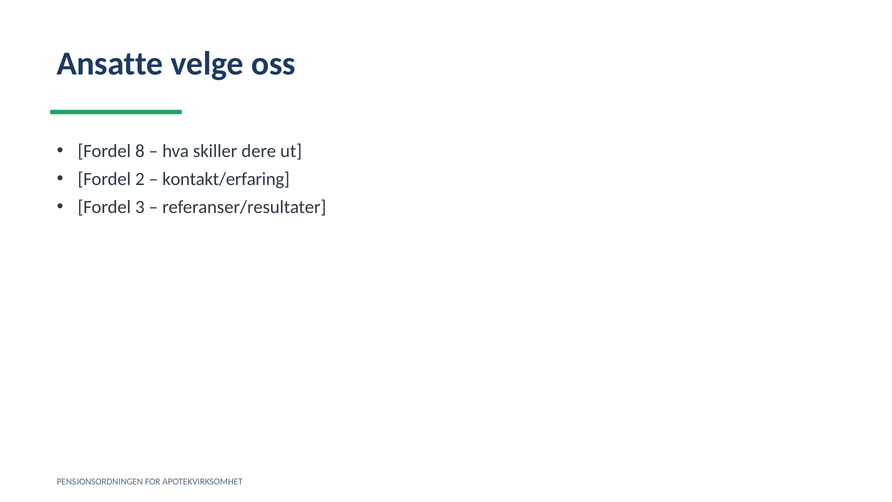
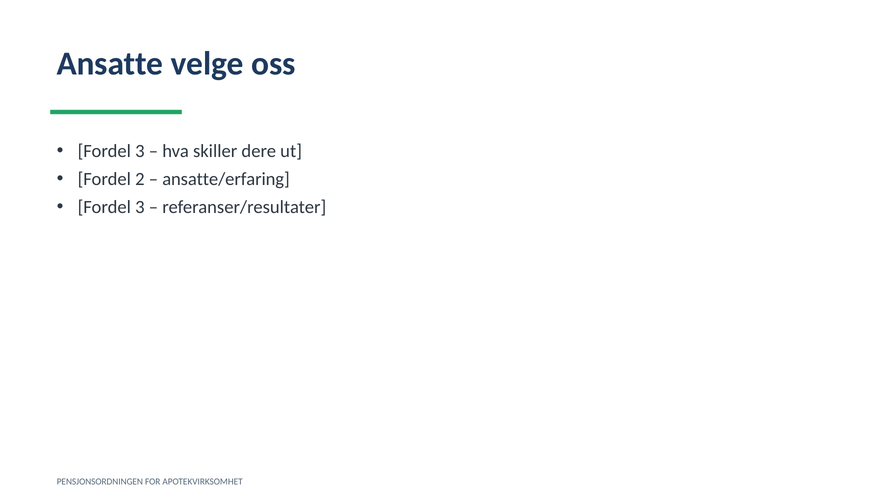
8: 8 -> 3 (140, 151)
kontakt/erfaring: kontakt/erfaring -> ansatte/erfaring (226, 179)
